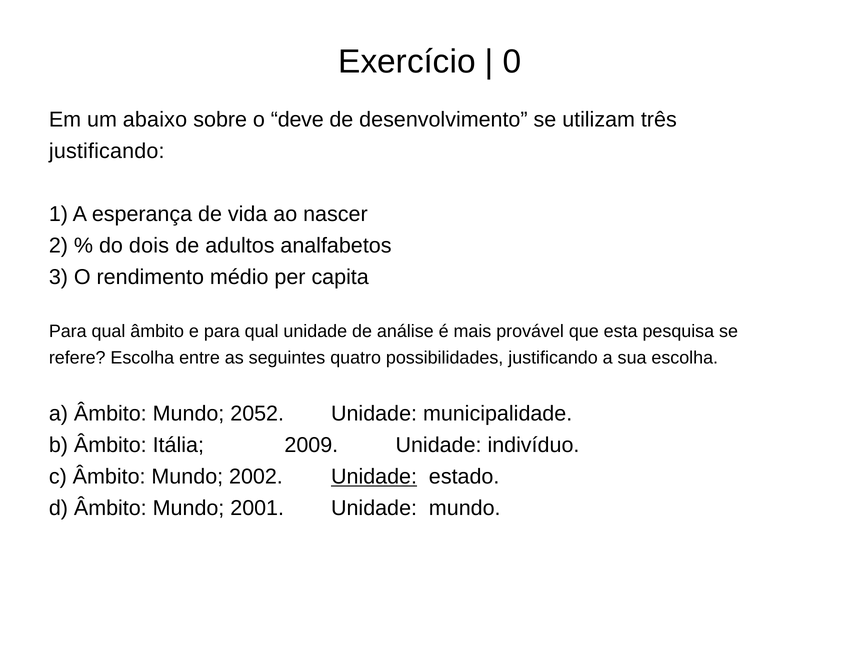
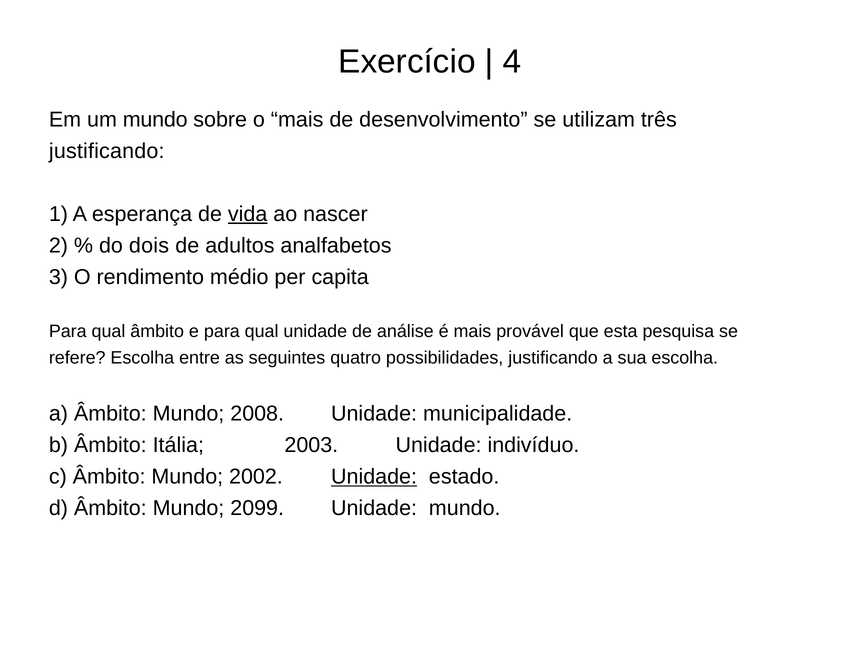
0: 0 -> 4 (512, 62)
um abaixo: abaixo -> mundo (155, 120)
o deve: deve -> mais (297, 120)
vida underline: none -> present (248, 214)
2052: 2052 -> 2008 (257, 414)
2009: 2009 -> 2003 (311, 445)
2001: 2001 -> 2099 (257, 508)
